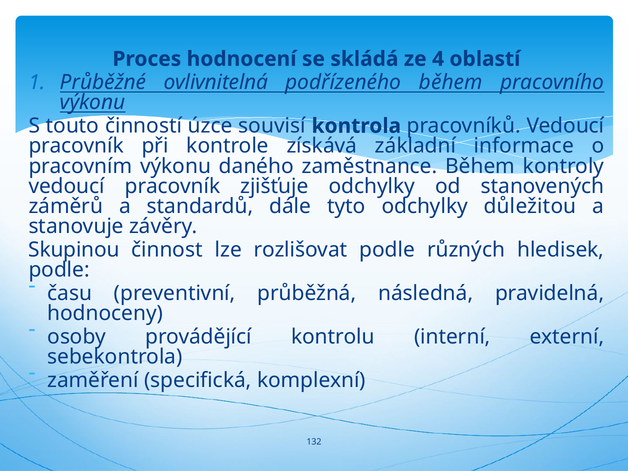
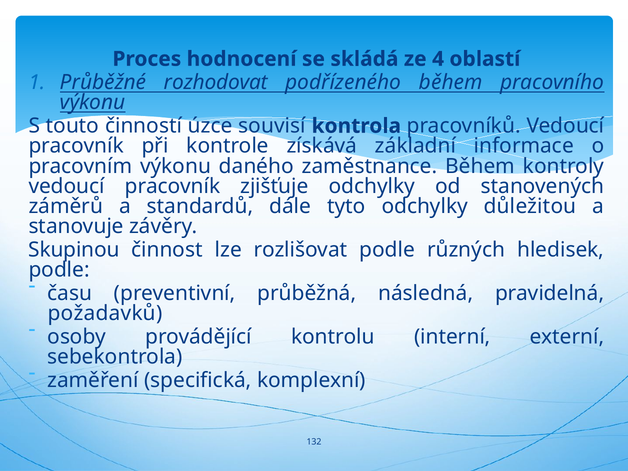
ovlivnitelná: ovlivnitelná -> rozhodovat (216, 82)
hodnoceny: hodnoceny -> požadavků (105, 314)
